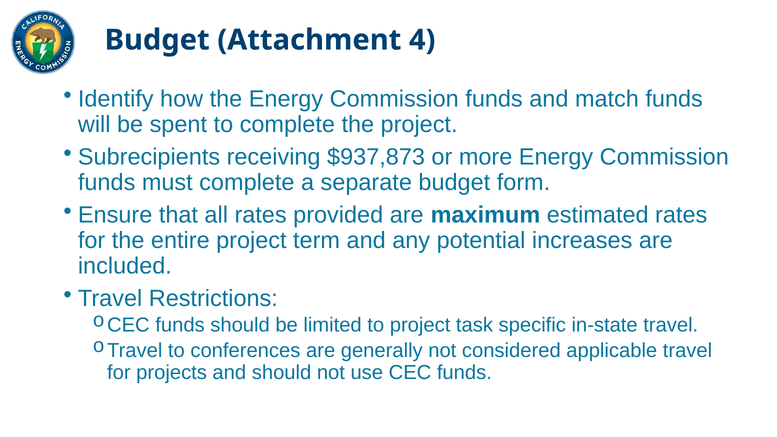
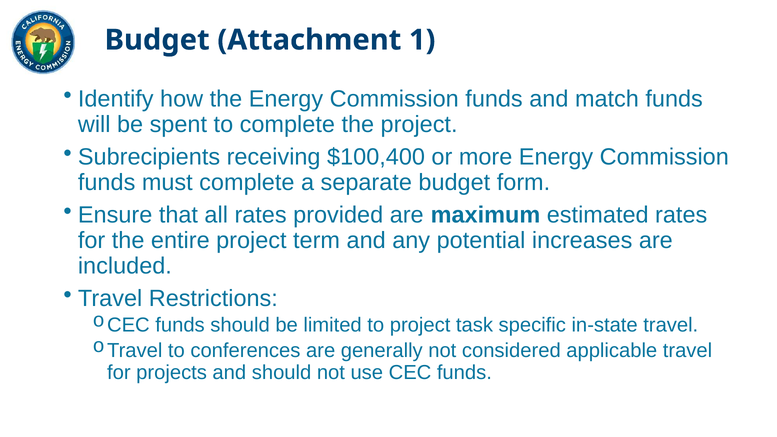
4: 4 -> 1 (422, 40)
$937,873: $937,873 -> $100,400 (376, 157)
